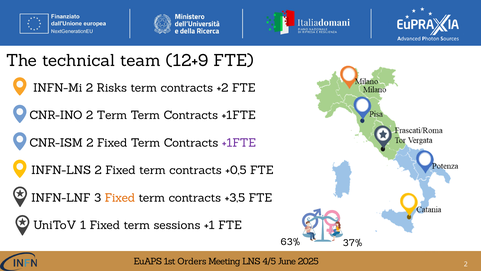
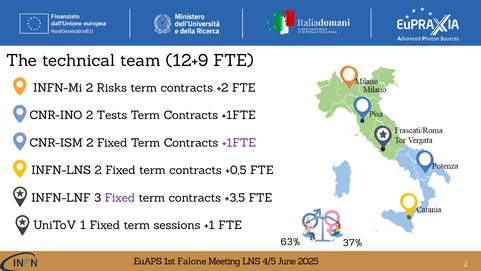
2 Term: Term -> Tests (112, 115)
Fixed colour: orange -> purple (120, 198)
Orders: Orders -> Falone (192, 261)
